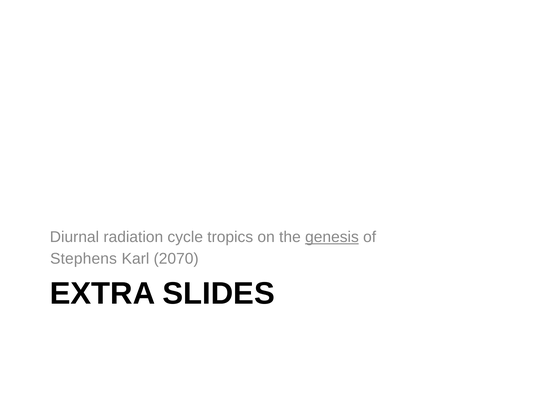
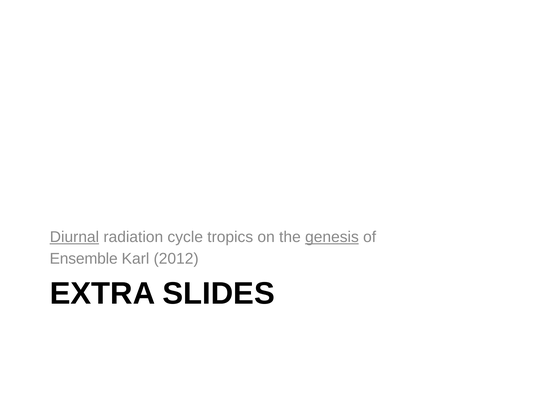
Diurnal underline: none -> present (74, 237)
Stephens: Stephens -> Ensemble (84, 259)
2070: 2070 -> 2012 (176, 259)
